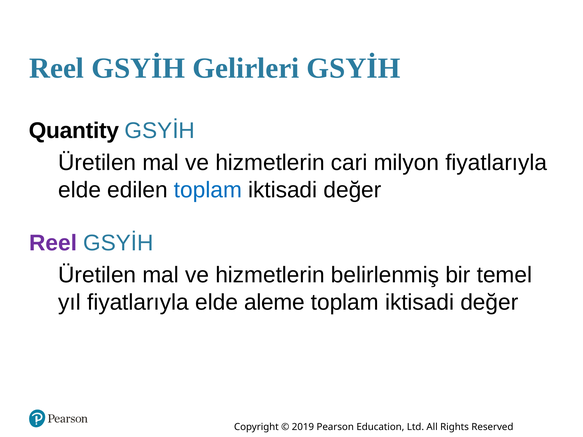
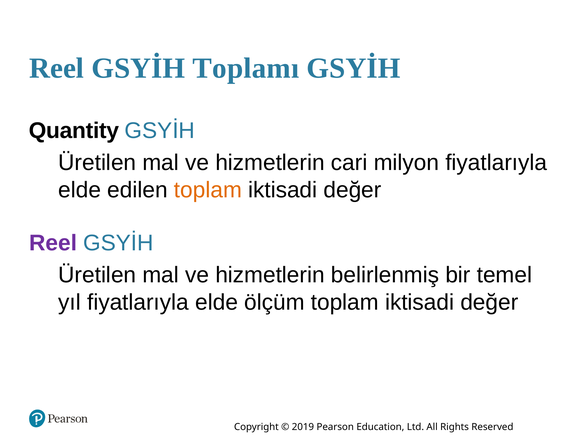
Gelirleri: Gelirleri -> Toplamı (246, 68)
toplam colour: blue -> orange (208, 190)
aleme: aleme -> ölçüm (274, 302)
